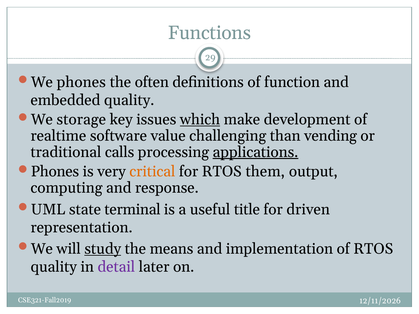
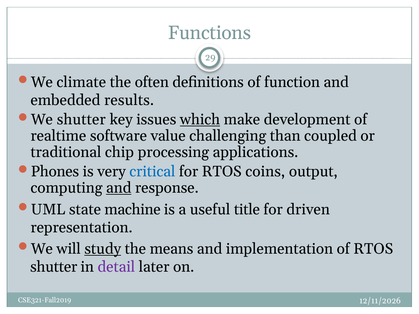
We phones: phones -> climate (81, 82)
embedded quality: quality -> results (129, 100)
We storage: storage -> shutter (81, 120)
vending: vending -> coupled (330, 136)
calls: calls -> chip (119, 152)
applications underline: present -> none (256, 152)
critical colour: orange -> blue (152, 172)
them: them -> coins (265, 172)
and underline: none -> present (119, 188)
terminal: terminal -> machine (133, 210)
quality: quality -> shutter (54, 267)
